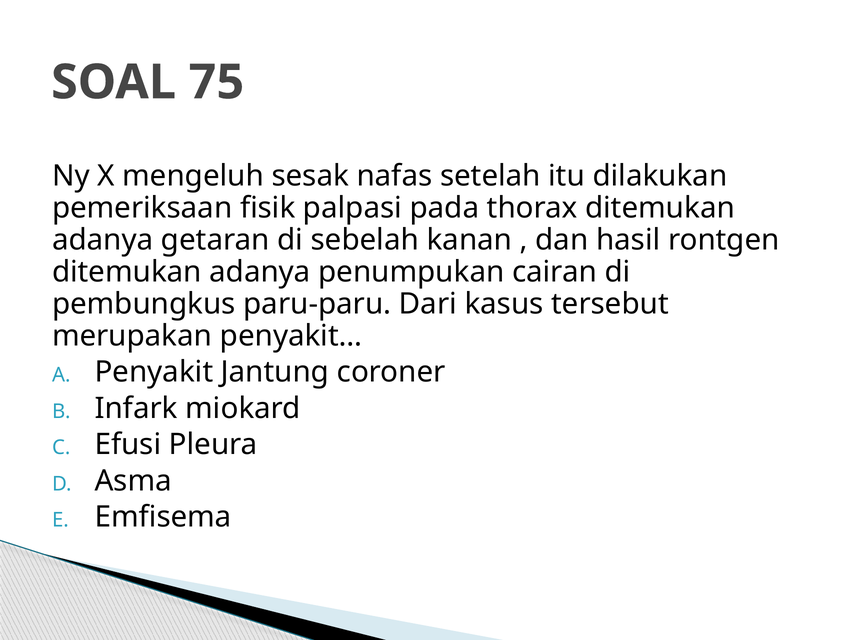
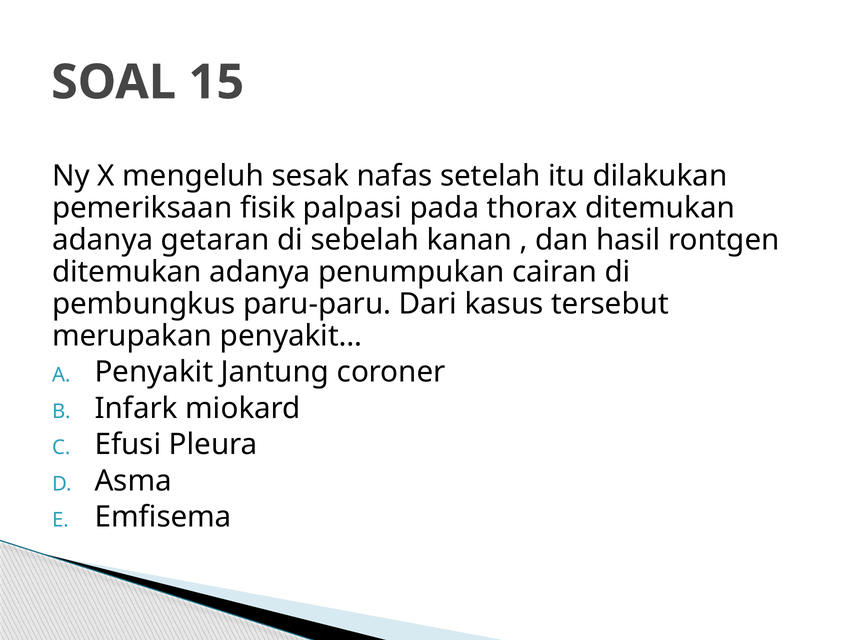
75: 75 -> 15 (216, 82)
